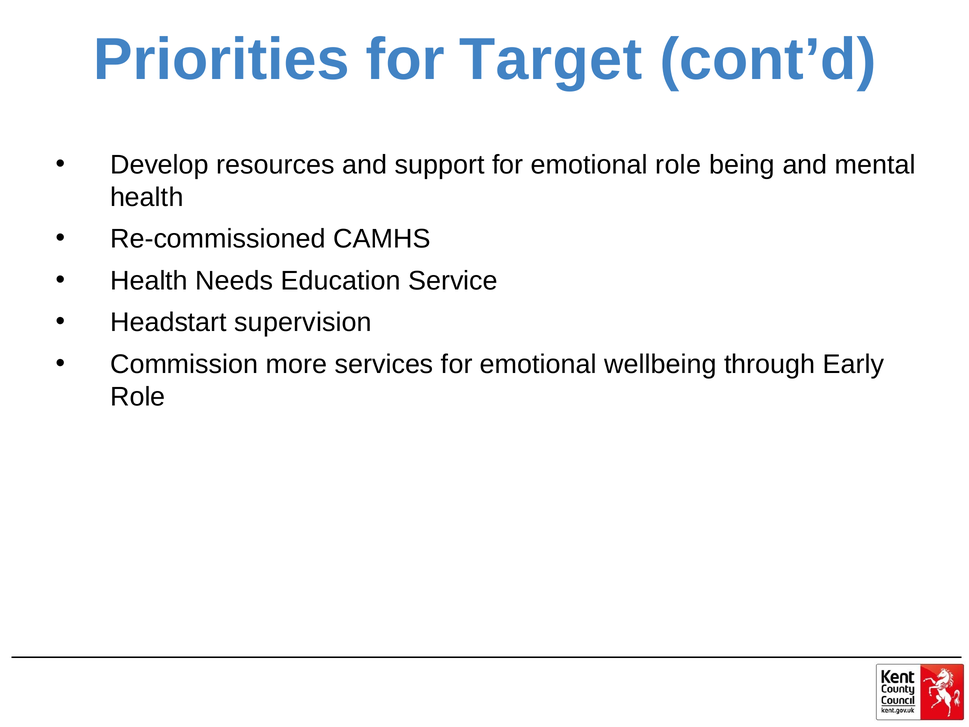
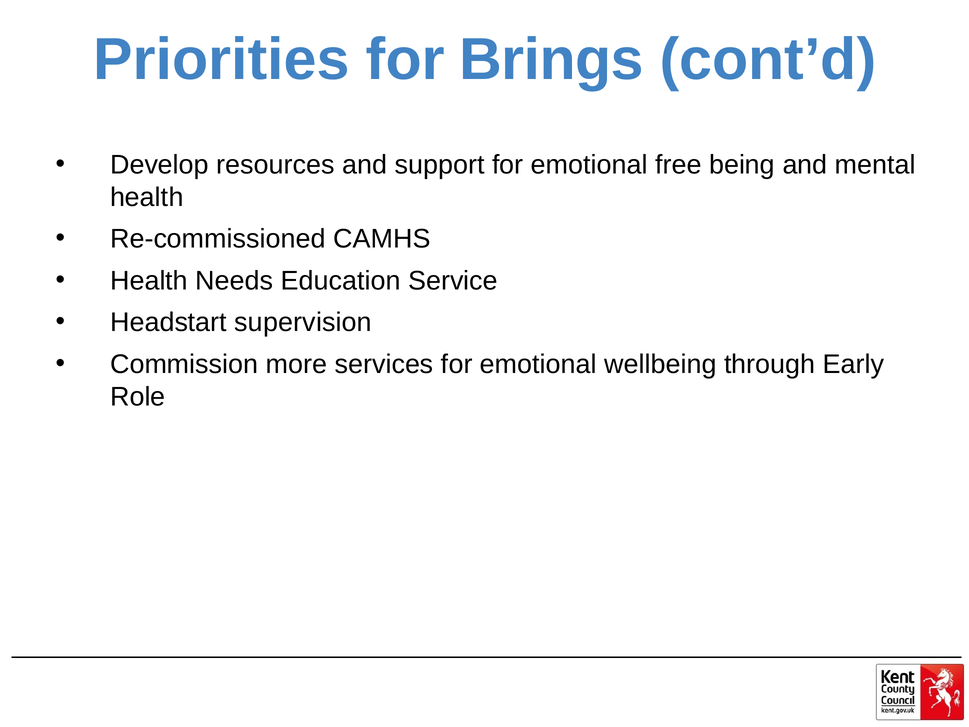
Target: Target -> Brings (551, 60)
emotional role: role -> free (678, 165)
